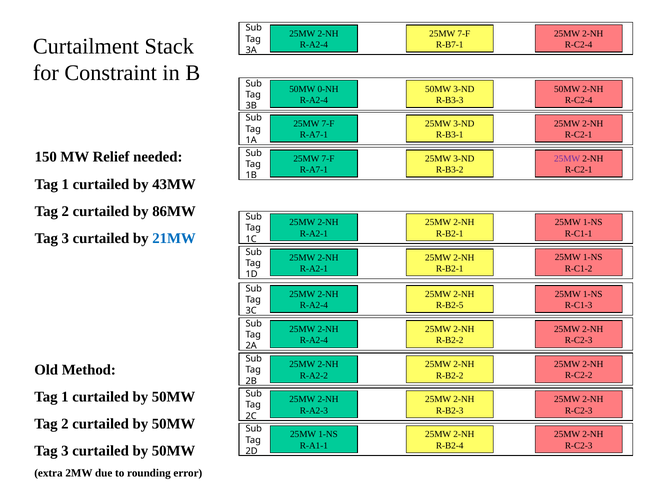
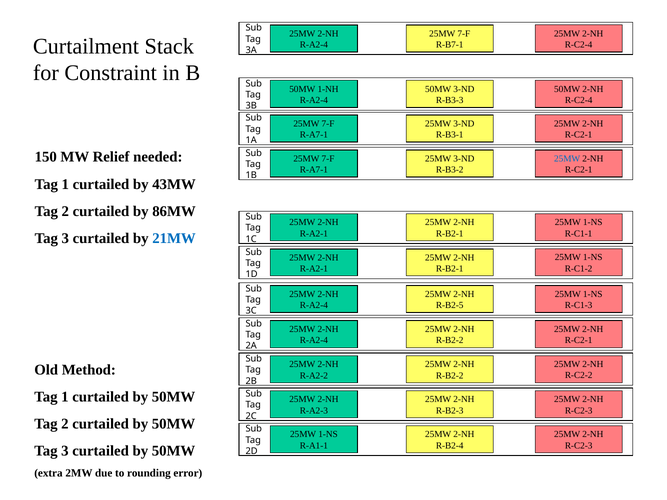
0-NH: 0-NH -> 1-NH (328, 89)
25MW colour: purple -> blue (567, 159)
R-C2-3: R-C2-3 -> R-C2-1 (579, 340)
